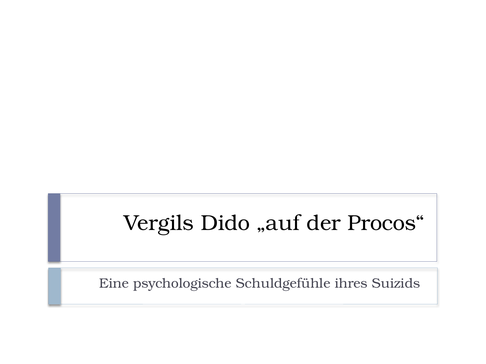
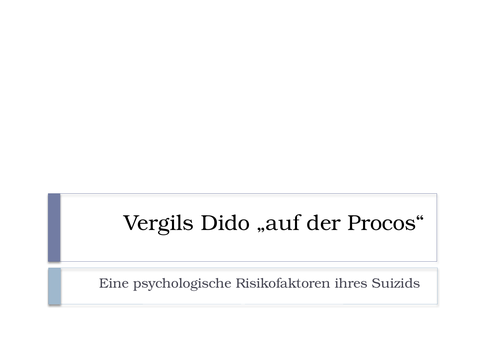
Schuldgefühle: Schuldgefühle -> Risikofaktoren (283, 284)
